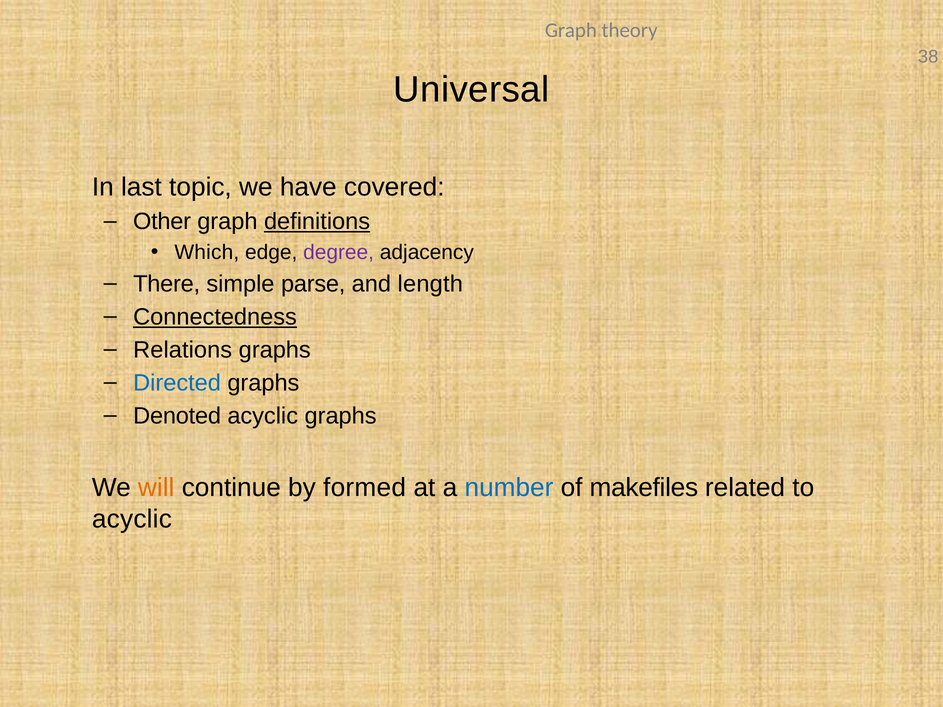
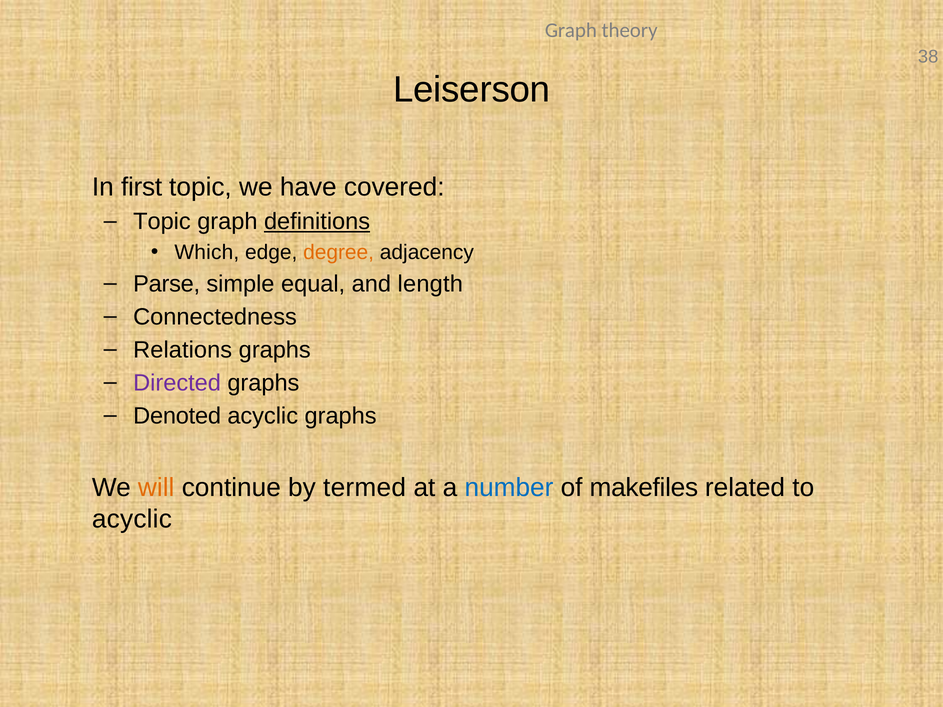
Universal: Universal -> Leiserson (472, 90)
last: last -> first (142, 187)
Other: Other -> Topic (162, 222)
degree colour: purple -> orange (339, 252)
There: There -> Parse (167, 284)
parse: parse -> equal (313, 284)
Connectedness underline: present -> none (215, 317)
Directed colour: blue -> purple (177, 383)
formed: formed -> termed (365, 488)
